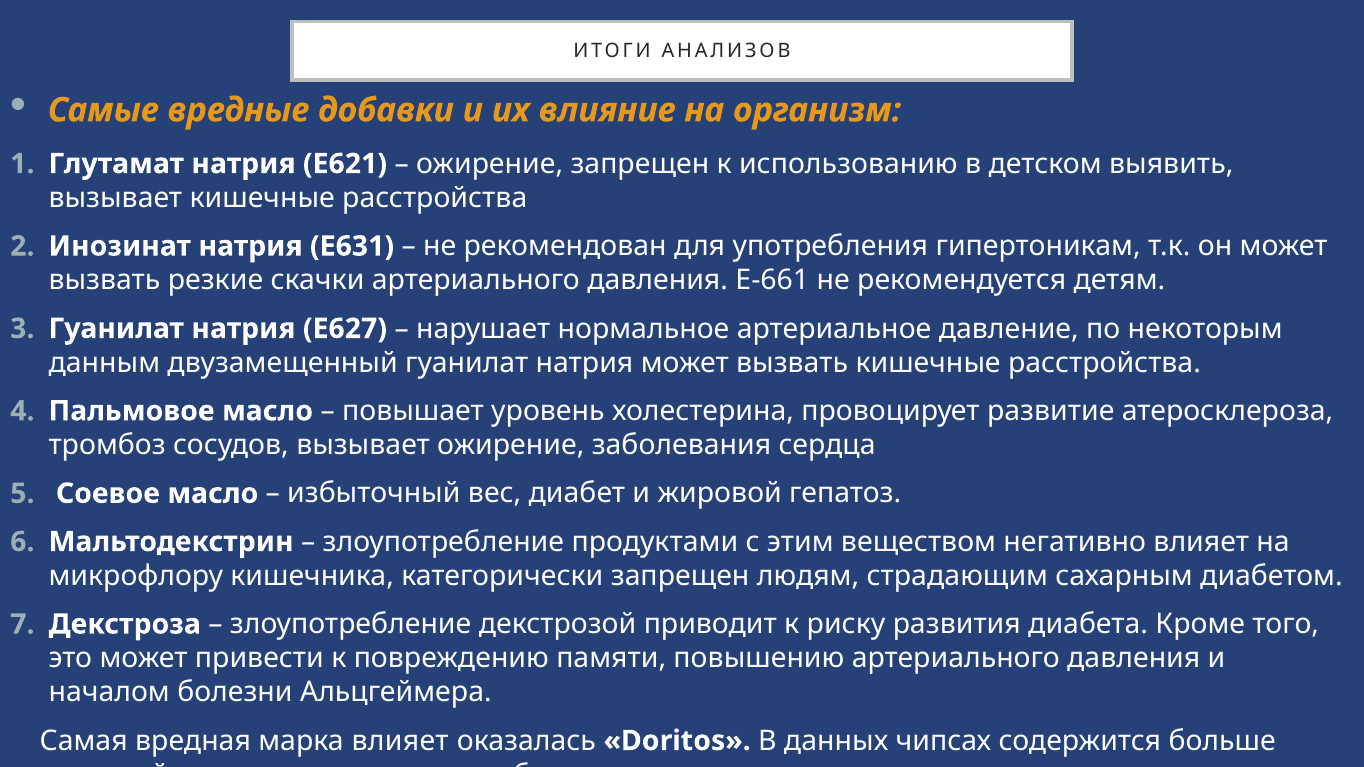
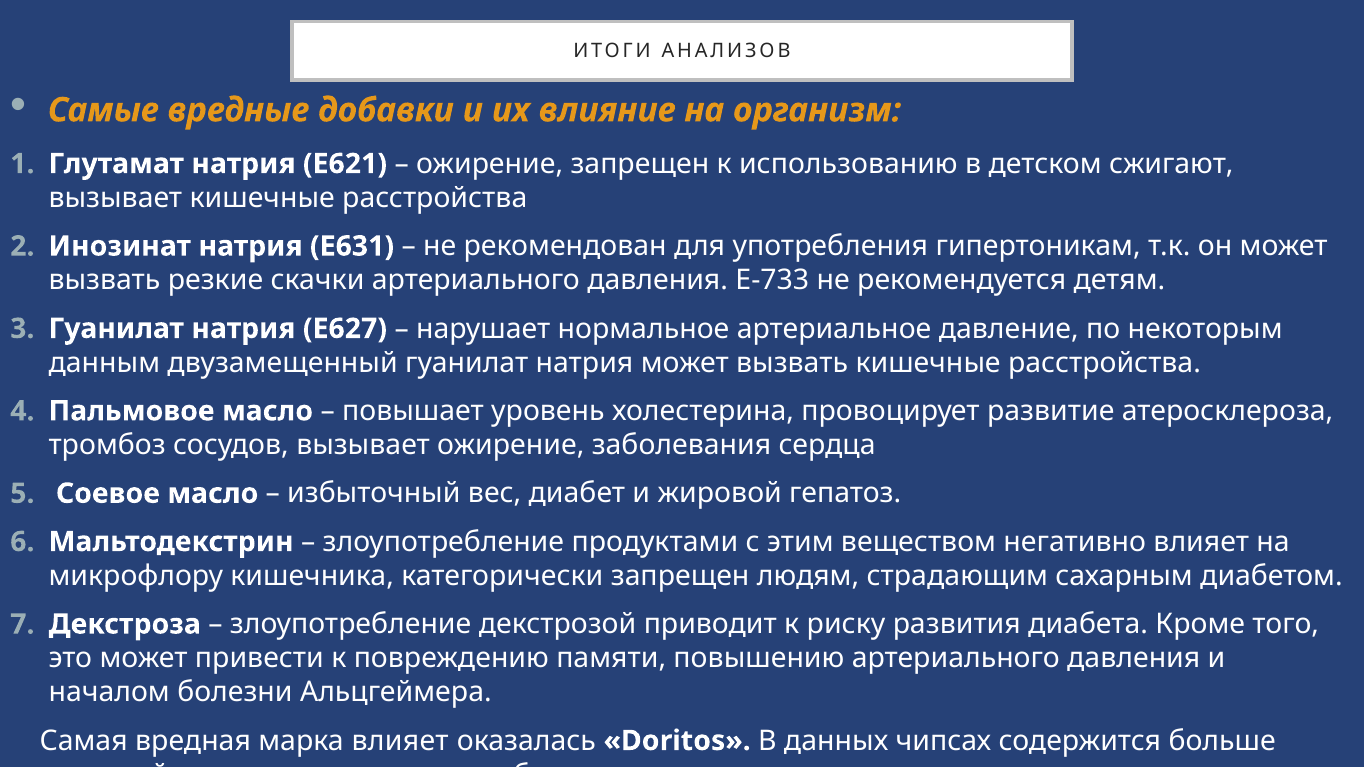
выявить: выявить -> сжигают (1171, 164)
E-661: E-661 -> E-733 (772, 280)
